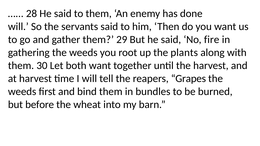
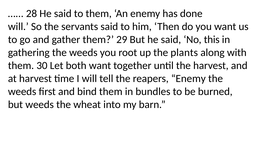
fire: fire -> this (212, 40)
reapers Grapes: Grapes -> Enemy (188, 79)
but before: before -> weeds (40, 105)
